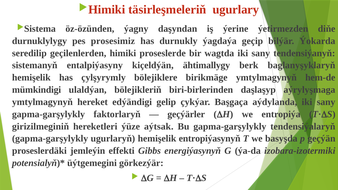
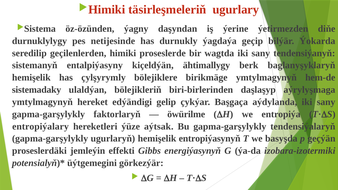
prosesimiz: prosesimiz -> netijesinde (113, 41)
mümkindigi: mümkindigi -> sistemadaky (37, 90)
geçýärler: geçýärler -> öwürilme (186, 114)
girizilmeginiň: girizilmeginiň -> entropiýalary (40, 126)
